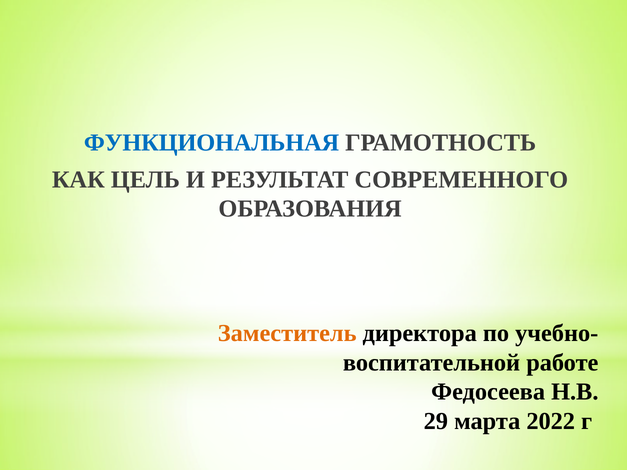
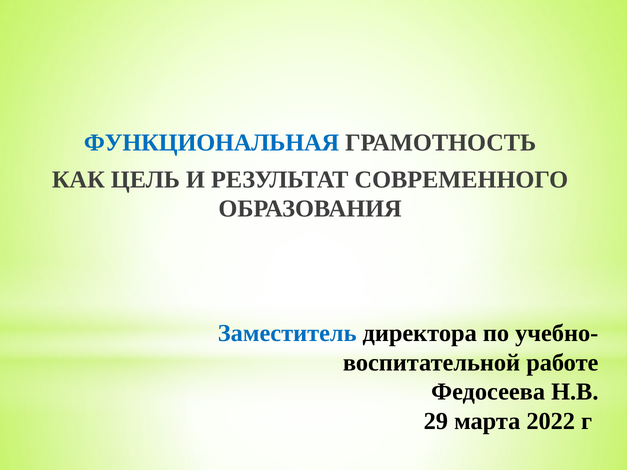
Заместитель colour: orange -> blue (287, 334)
